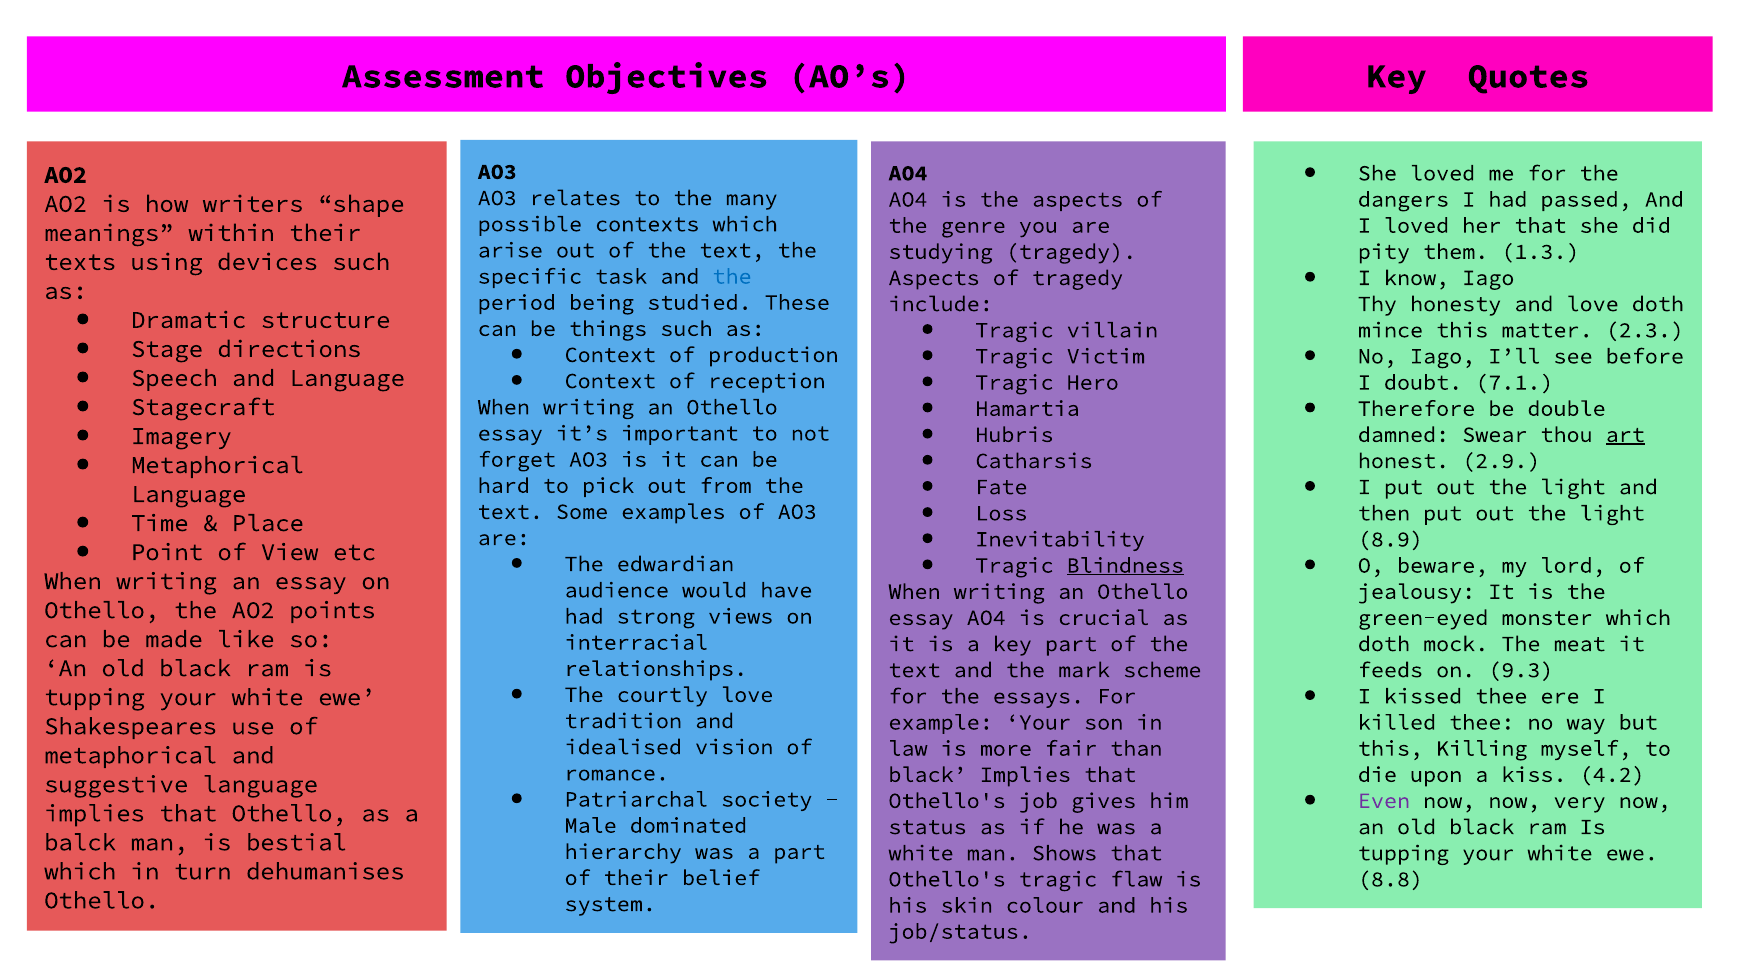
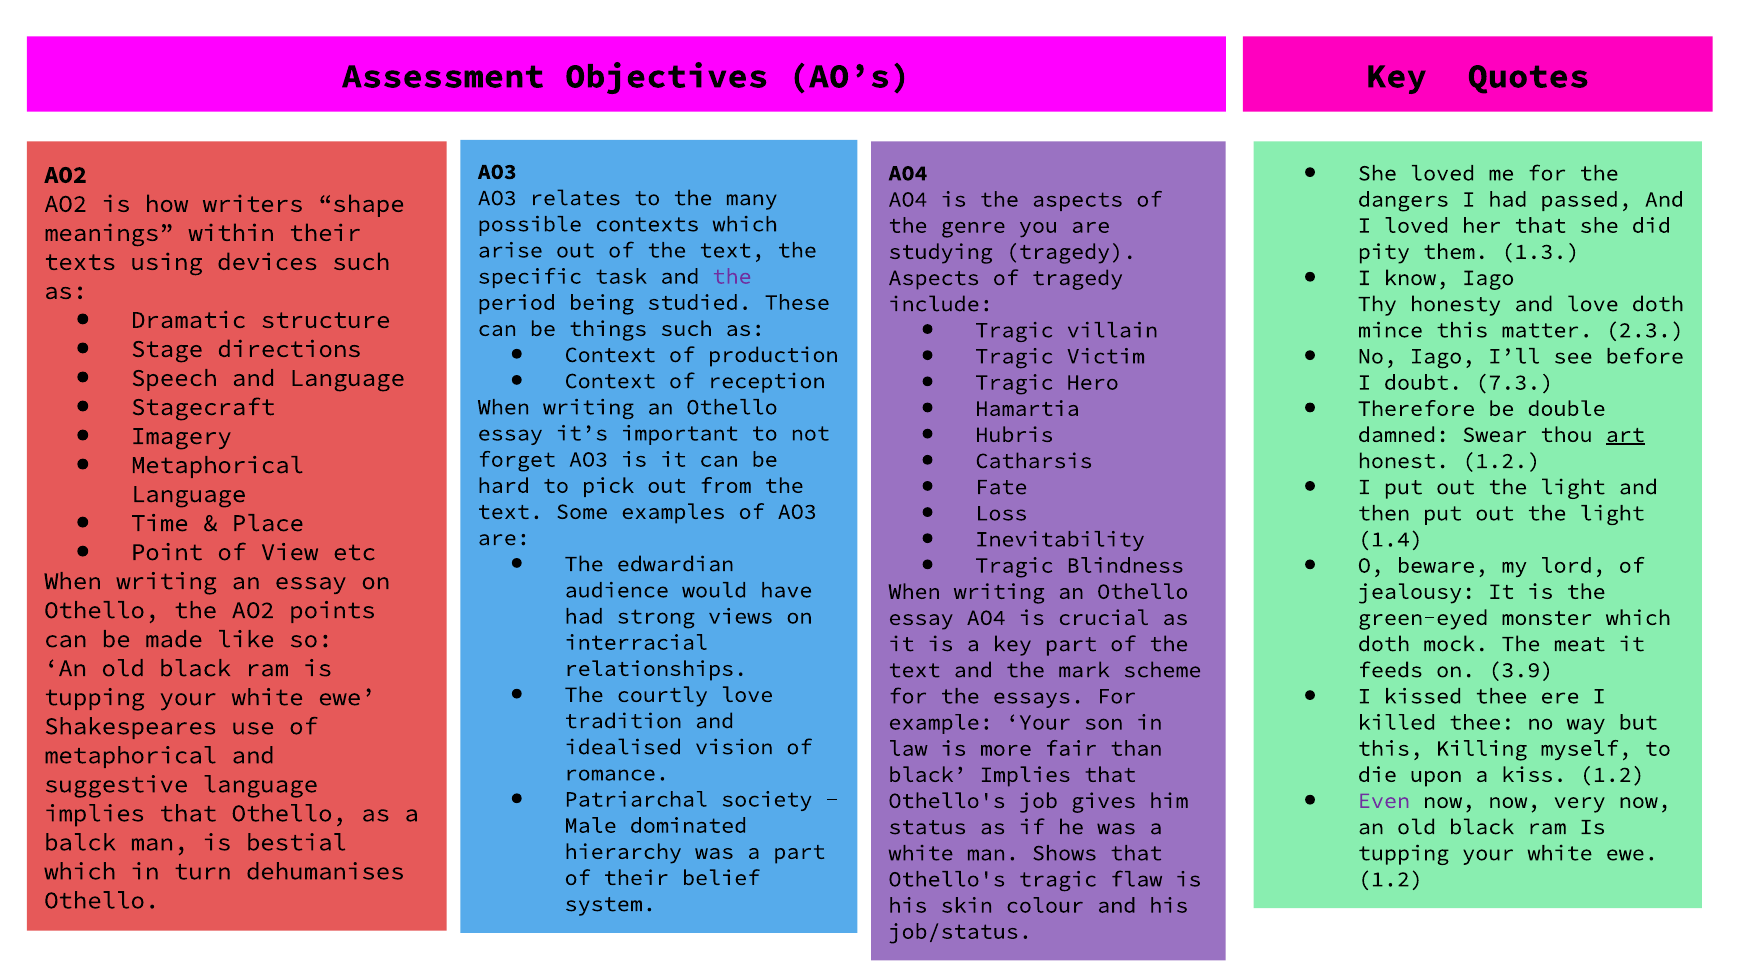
the colour: blue -> purple (732, 276)
7.1: 7.1 -> 7.3 (1514, 382)
honest 2.9: 2.9 -> 1.2 (1501, 461)
8.9: 8.9 -> 1.4 (1390, 539)
Blindness underline: present -> none (1125, 565)
9.3: 9.3 -> 3.9 (1521, 670)
kiss 4.2: 4.2 -> 1.2 (1612, 774)
8.8: 8.8 -> 1.2 (1390, 879)
